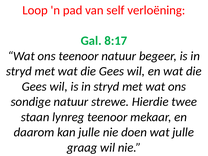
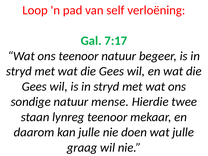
8:17: 8:17 -> 7:17 (116, 41)
strewe: strewe -> mense (110, 102)
